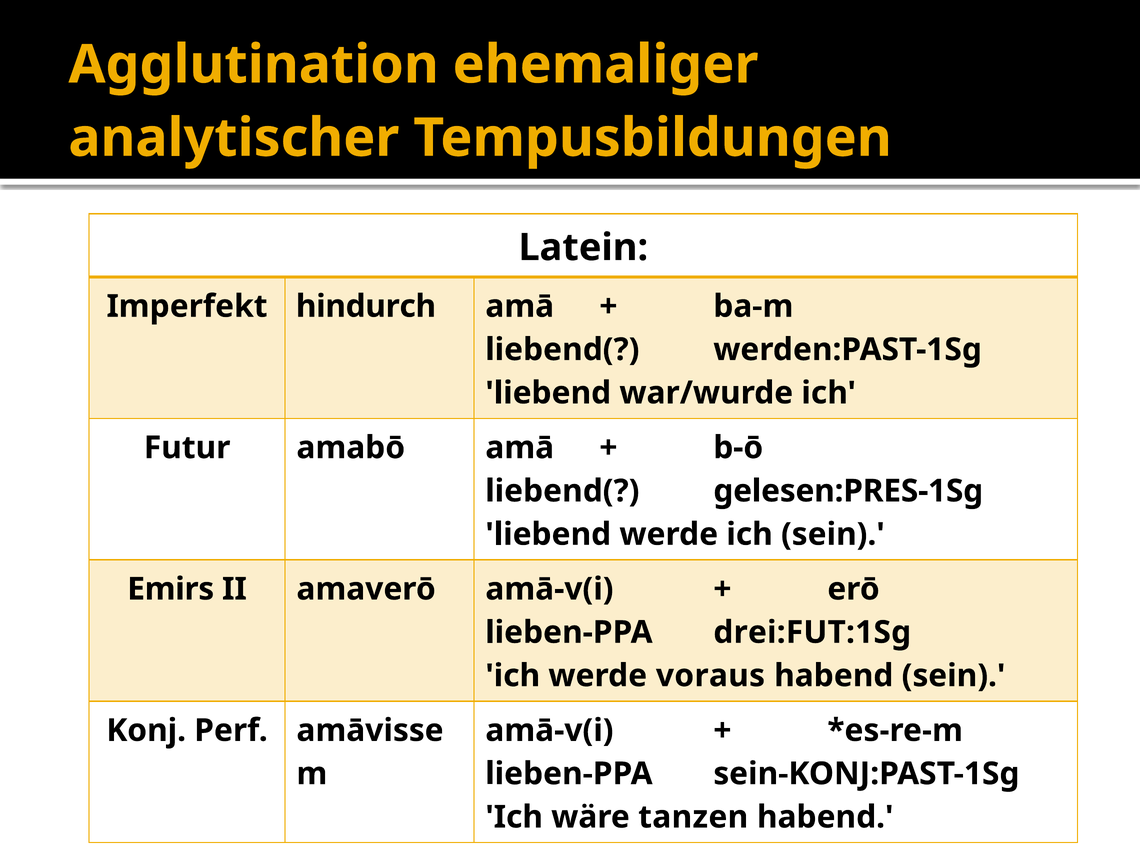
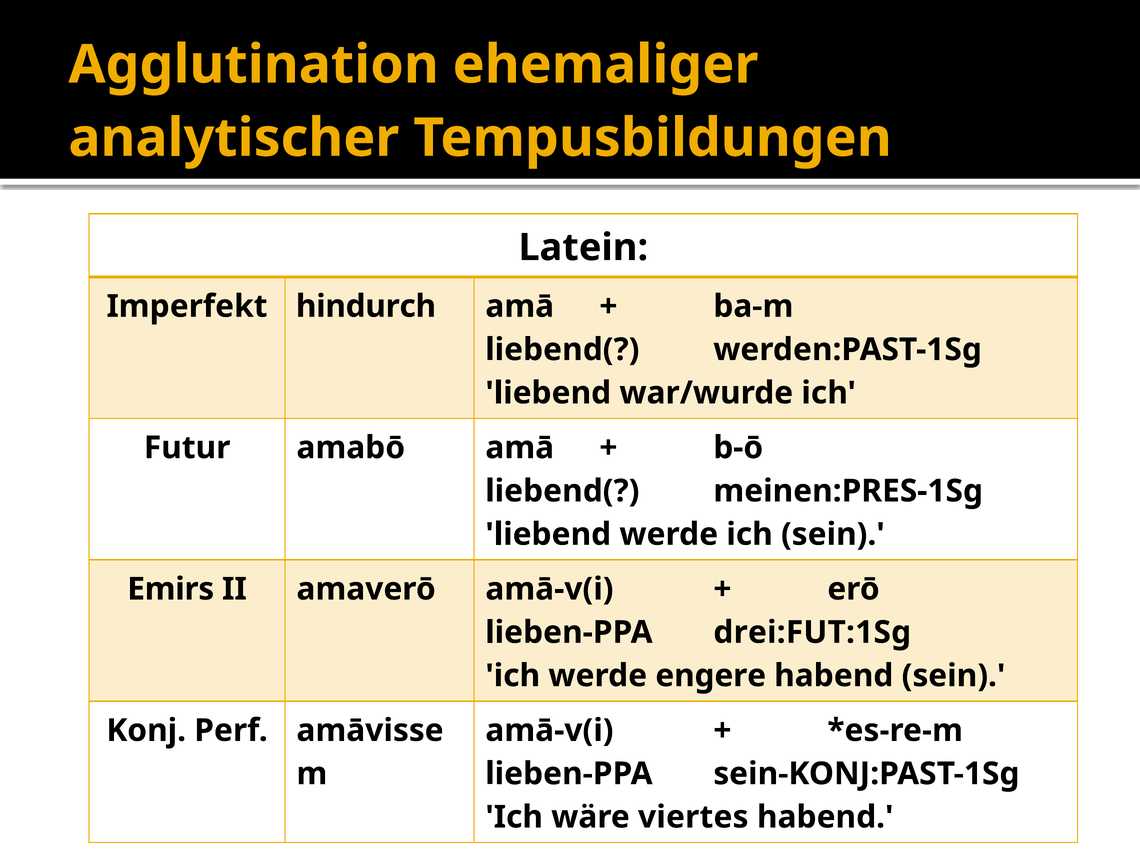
gelesen:PRES-1Sg: gelesen:PRES-1Sg -> meinen:PRES-1Sg (848, 491)
voraus: voraus -> engere (711, 676)
tanzen: tanzen -> viertes (693, 817)
